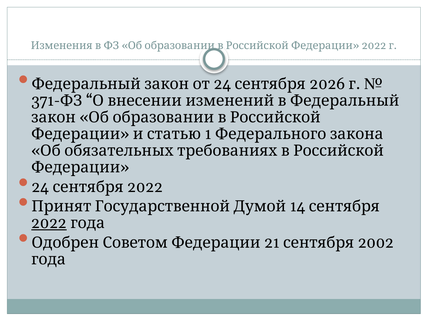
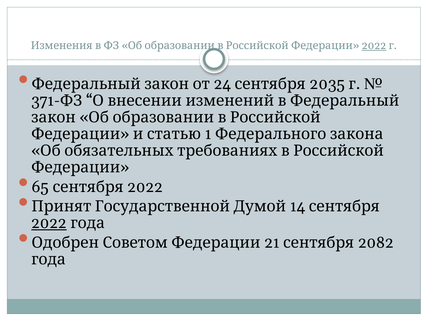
2022 underline: none -> present (374, 46)
2026: 2026 -> 2035 (327, 84)
24: 24 -> 65 (40, 187)
2002: 2002 -> 2082 (376, 243)
